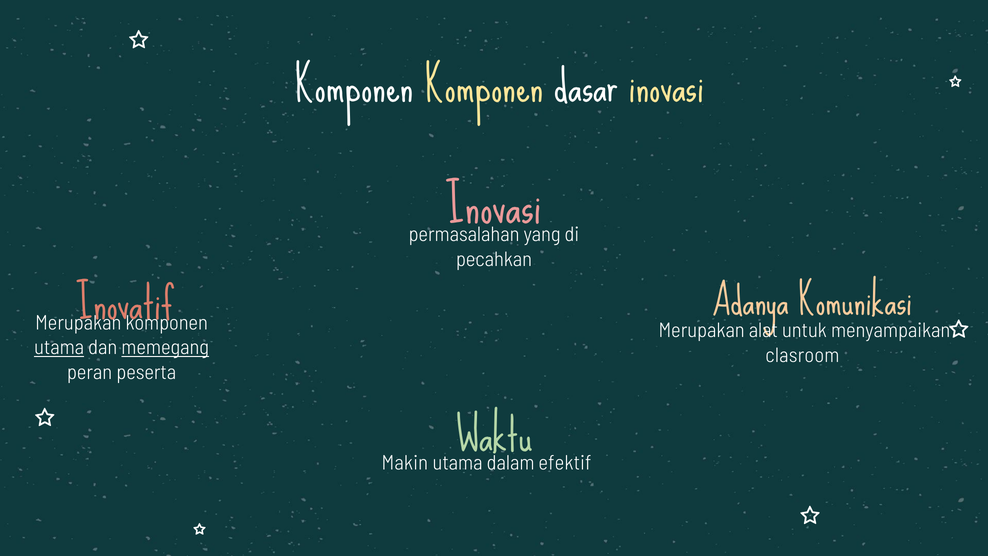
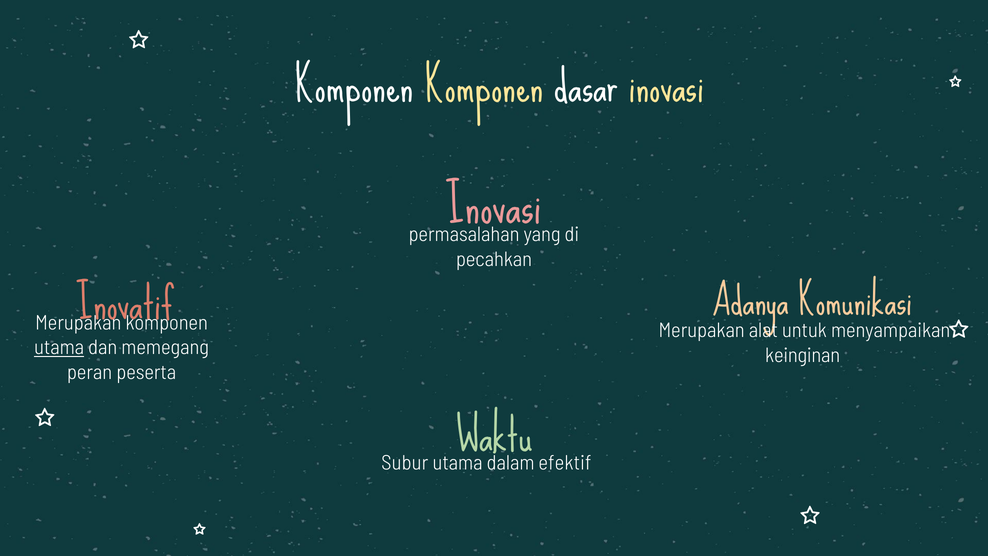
memegang underline: present -> none (165, 348)
clasroom: clasroom -> keinginan (803, 355)
Makin: Makin -> Subur (405, 463)
